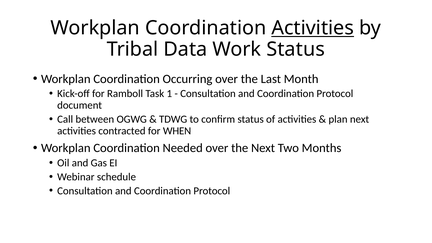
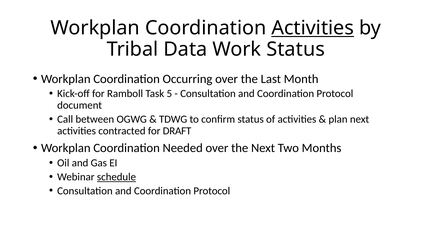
1: 1 -> 5 (169, 94)
WHEN: WHEN -> DRAFT (177, 131)
schedule underline: none -> present (116, 177)
